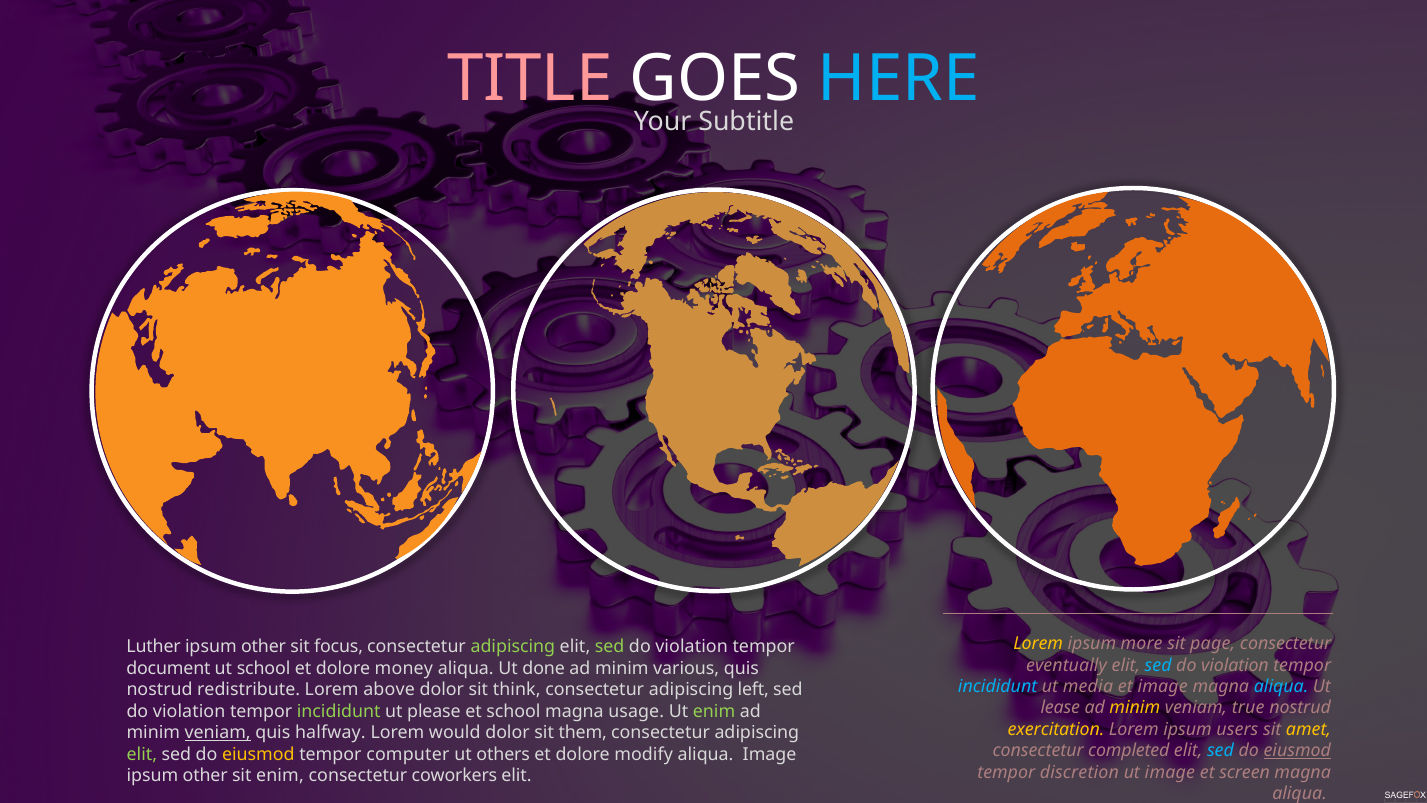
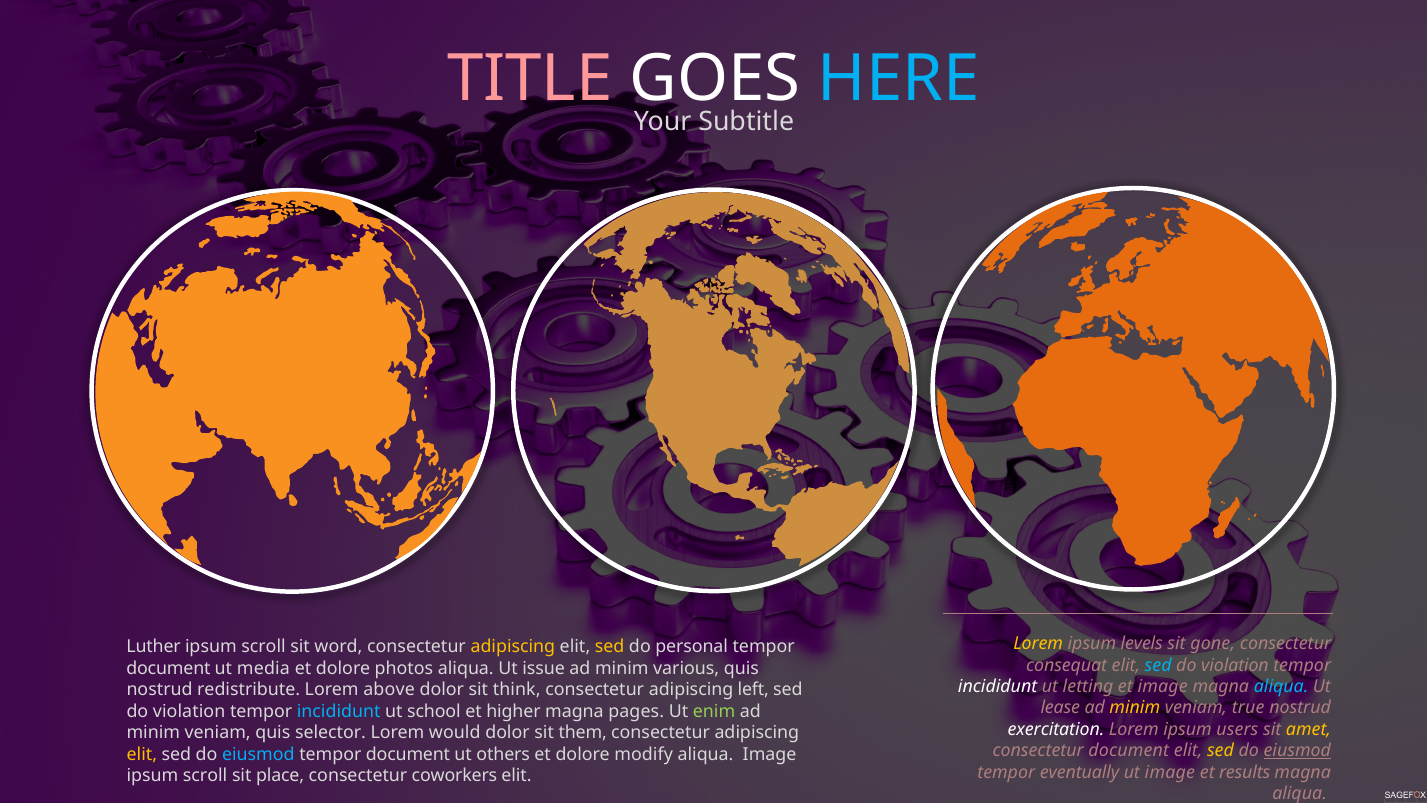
more: more -> levels (1142, 643)
page: page -> gone (1213, 643)
other: other -> scroll (264, 647)
focus: focus -> word (338, 647)
adipiscing colour: light green -> yellow (513, 647)
sed colour: light green -> yellow (610, 647)
violation: violation -> personal (692, 647)
eventually: eventually -> consequat (1067, 665)
ut school: school -> media (263, 668)
money: money -> photos (404, 668)
done: done -> issue (544, 668)
incididunt colour: light blue -> white (998, 686)
media: media -> letting (1088, 686)
incididunt colour: light green -> light blue (339, 711)
please: please -> school (434, 711)
et school: school -> higher (513, 711)
usage: usage -> pages (636, 711)
exercitation colour: yellow -> white (1056, 729)
veniam underline: present -> none (218, 732)
halfway: halfway -> selector (330, 732)
consectetur completed: completed -> document (1129, 750)
sed colour: light blue -> yellow (1220, 750)
elit colour: light green -> yellow (142, 754)
eiusmod colour: yellow -> light blue (258, 754)
computer: computer -> document (408, 754)
discretion: discretion -> eventually (1080, 772)
screen: screen -> results (1245, 772)
other: other -> scroll (205, 775)
sit enim: enim -> place (280, 775)
